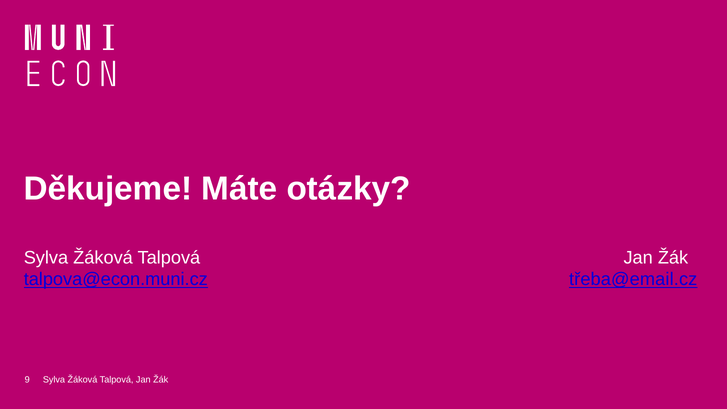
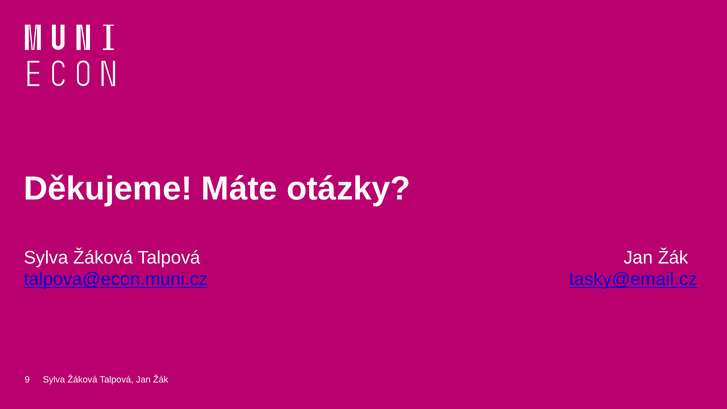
třeba@email.cz: třeba@email.cz -> tasky@email.cz (633, 279)
